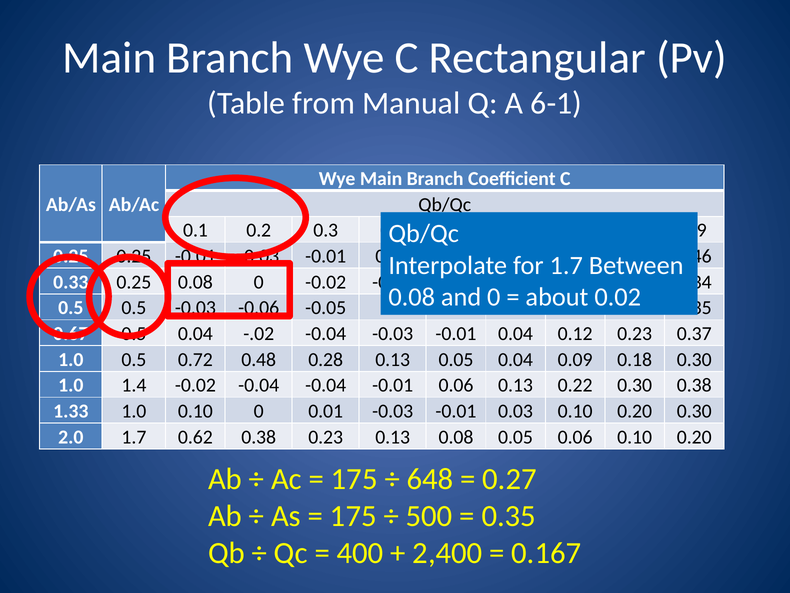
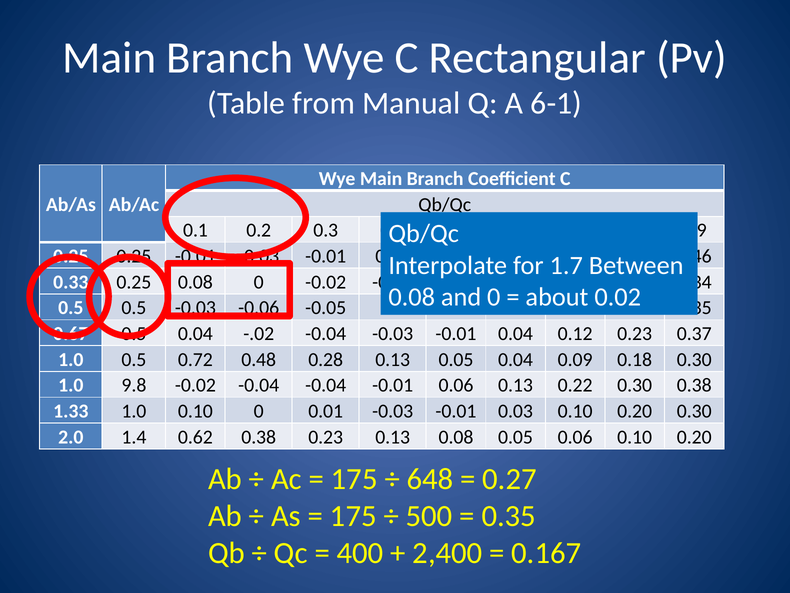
1.4: 1.4 -> 9.8 (134, 385)
2.0 1.7: 1.7 -> 1.4 (134, 437)
